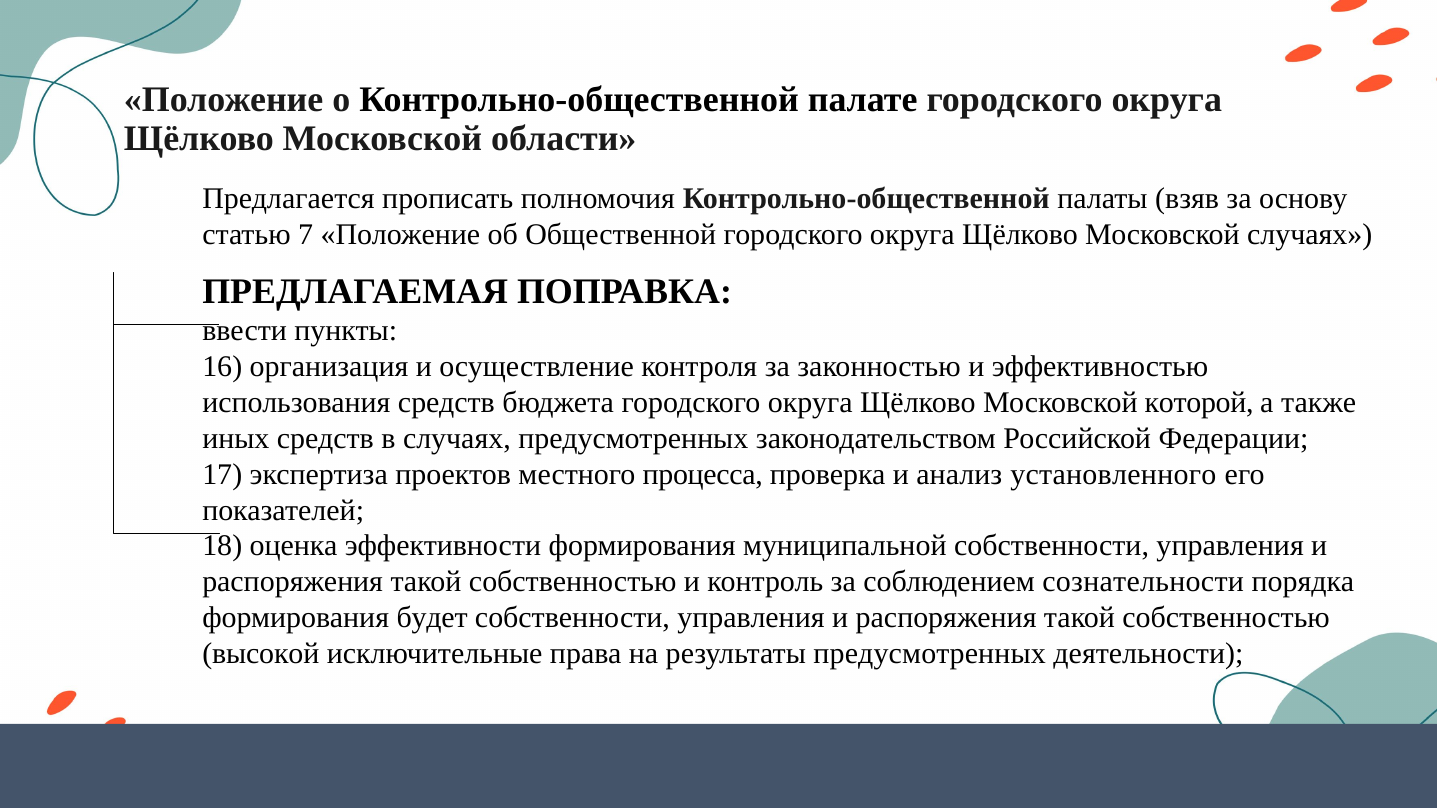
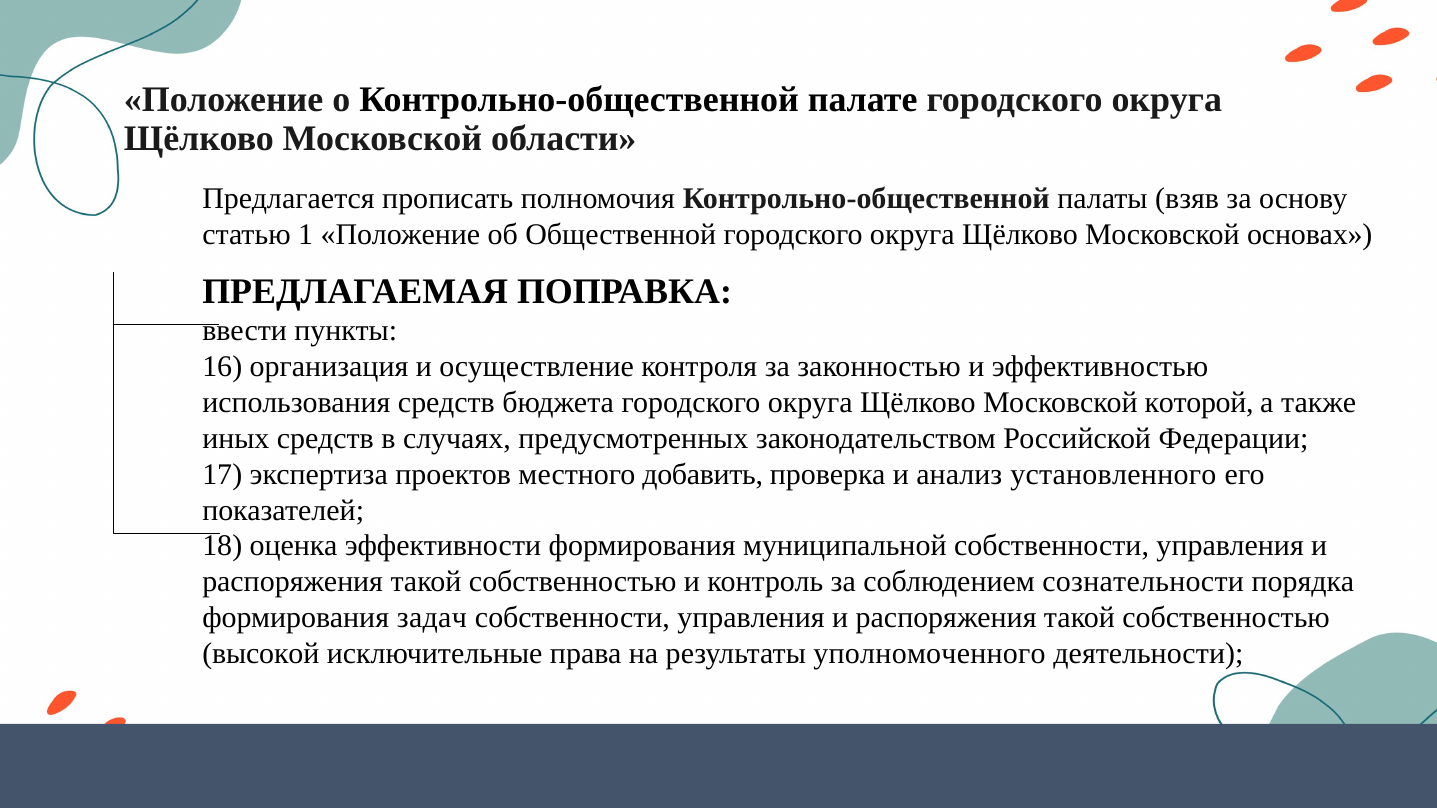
7: 7 -> 1 (306, 235)
Московской случаях: случаях -> основах (1310, 235)
процесса: процесса -> добавить (703, 474)
будет: будет -> задач (432, 618)
результаты предусмотренных: предусмотренных -> уполномоченного (930, 654)
